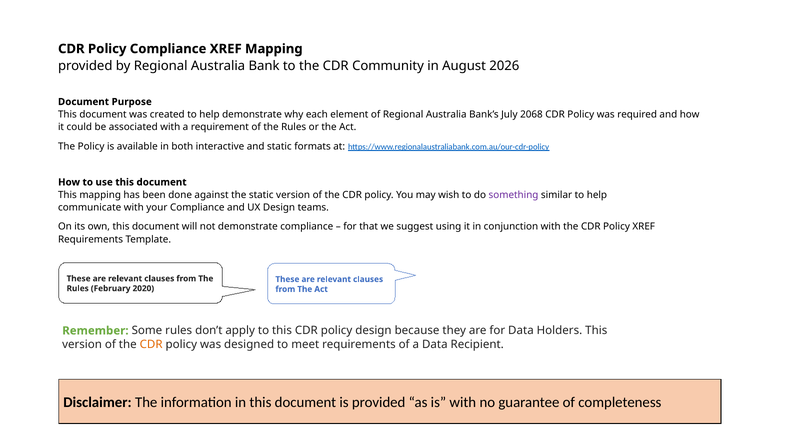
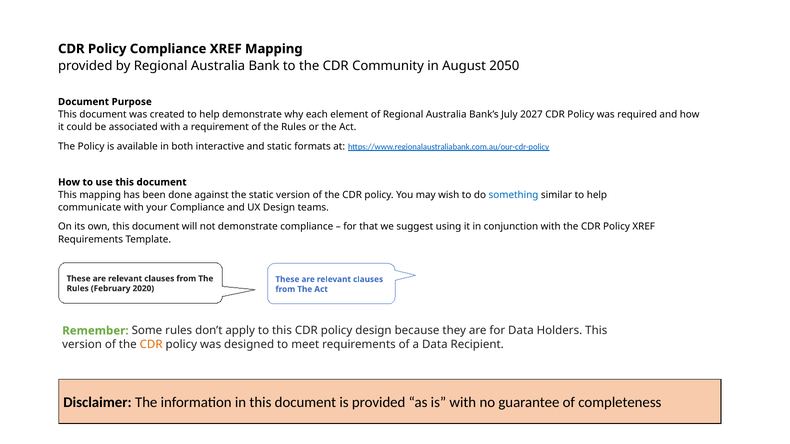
2026: 2026 -> 2050 (504, 66)
2068: 2068 -> 2027 (531, 115)
something colour: purple -> blue (514, 195)
